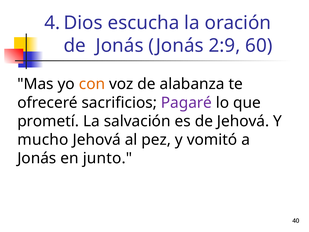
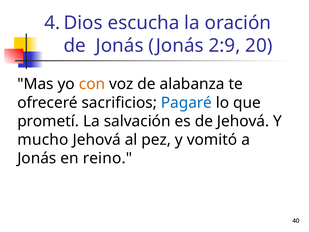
60: 60 -> 20 (259, 46)
Pagaré colour: purple -> blue (186, 103)
junto: junto -> reino (107, 158)
